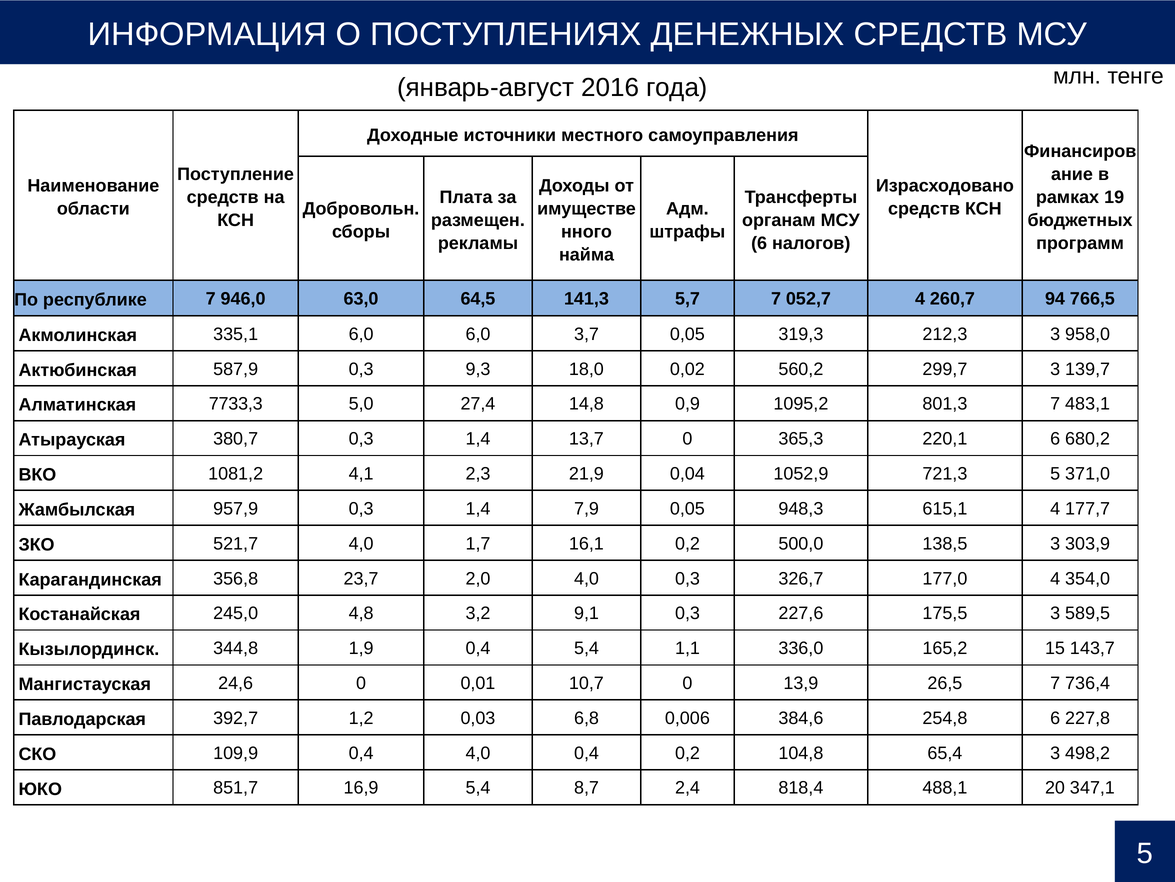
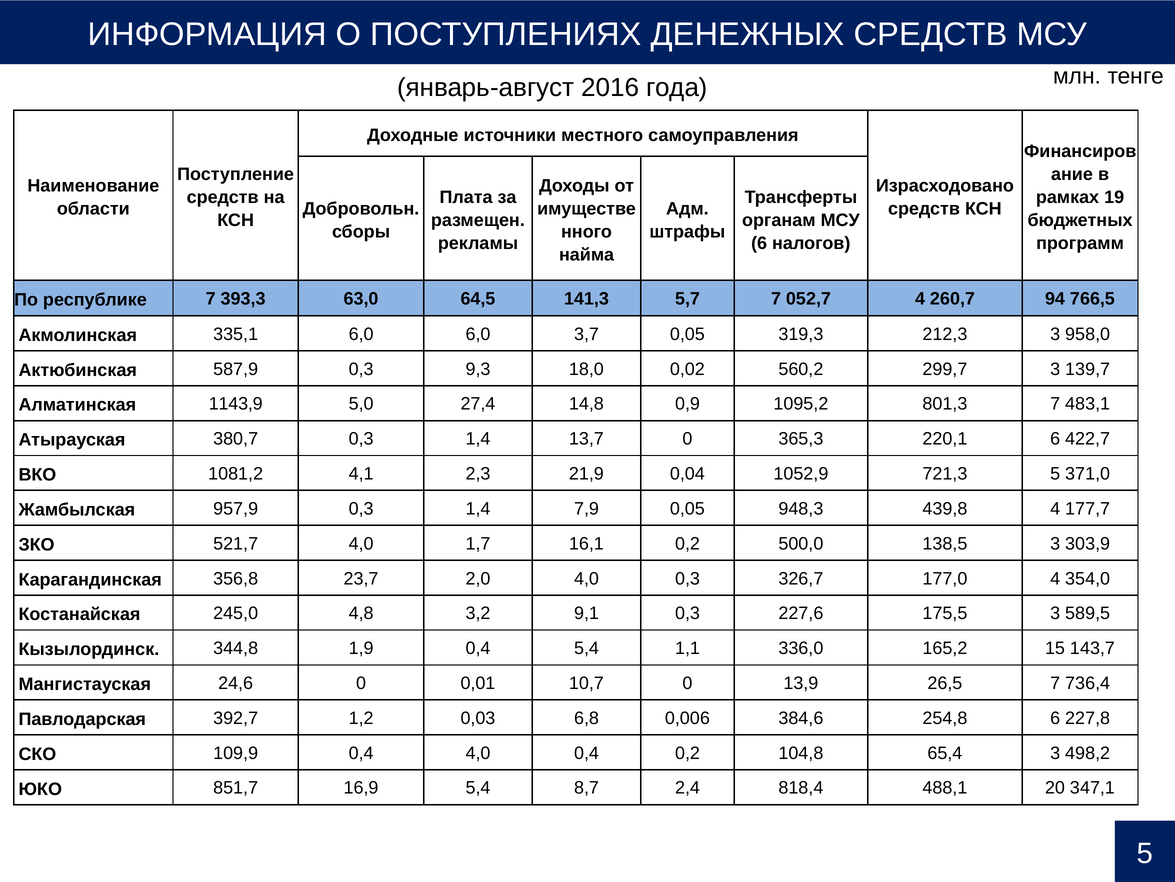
946,0: 946,0 -> 393,3 (243, 299)
7733,3: 7733,3 -> 1143,9 (236, 404)
680,2: 680,2 -> 422,7 (1088, 439)
615,1: 615,1 -> 439,8 (945, 508)
